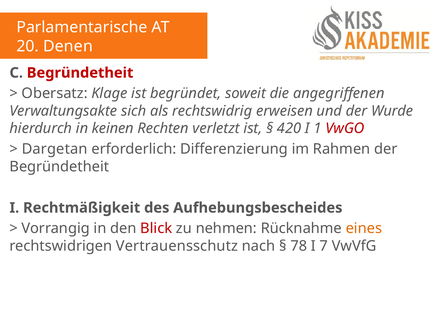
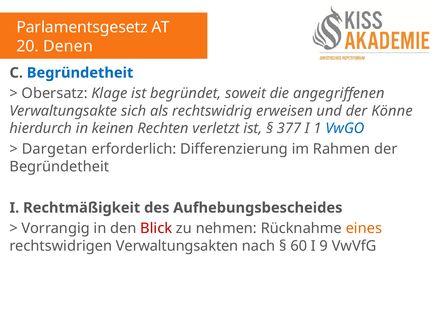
Parlamentarische: Parlamentarische -> Parlamentsgesetz (82, 27)
Begründetheit colour: red -> blue (80, 73)
Wurde: Wurde -> Könne (392, 111)
420: 420 -> 377 (289, 129)
VwGO colour: red -> blue (345, 129)
Vertrauensschutz: Vertrauensschutz -> Verwaltungsakten (177, 246)
78: 78 -> 60 (299, 246)
7: 7 -> 9 (324, 246)
